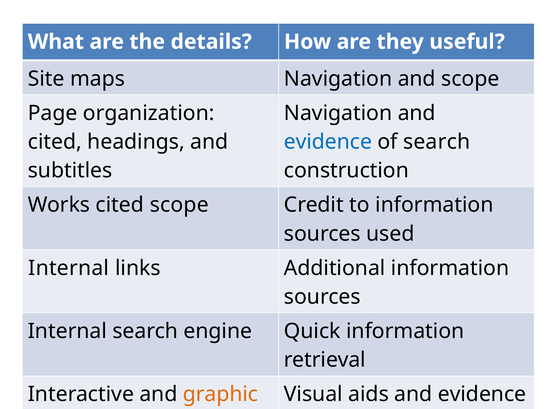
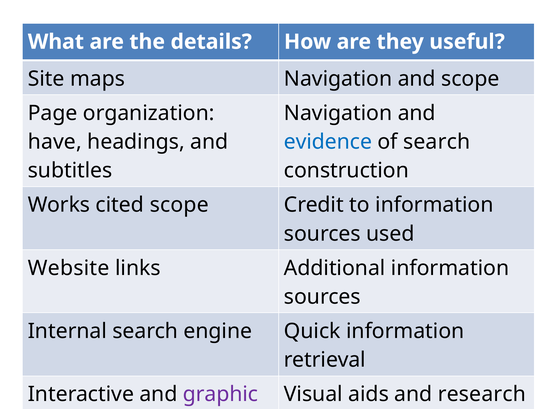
cited: cited -> have (55, 142)
Internal: Internal -> Website (69, 268)
graphic colour: orange -> purple (221, 395)
aids and evidence: evidence -> research (482, 395)
